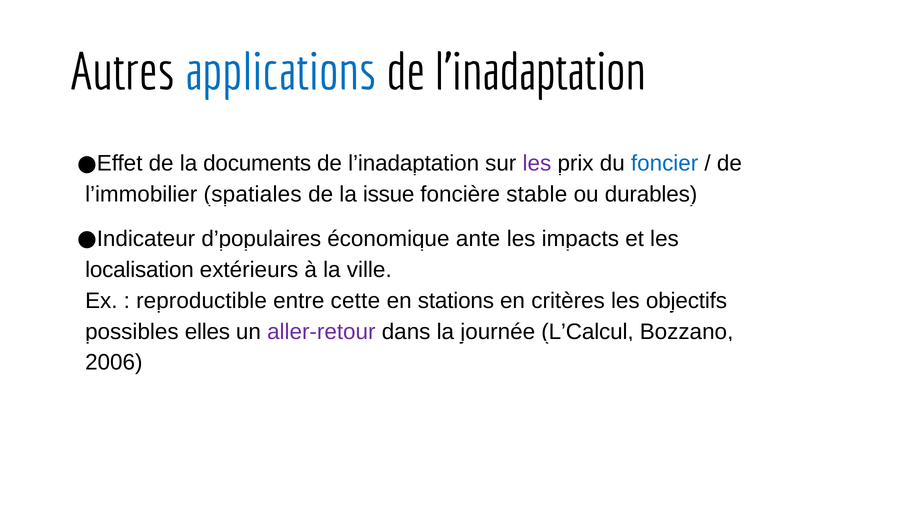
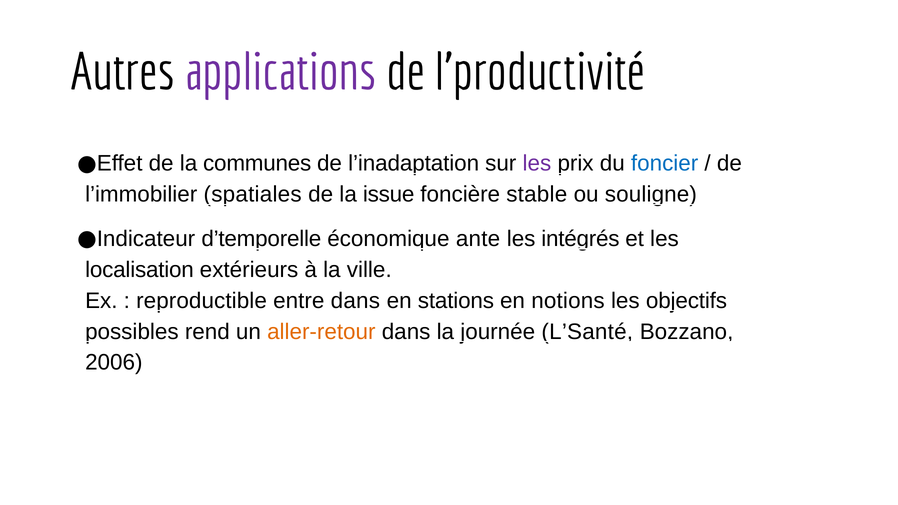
applications colour: blue -> purple (281, 73)
l’inadaptation: l’inadaptation -> l’productivité (540, 73)
documents: documents -> communes (257, 164)
durables: durables -> souligne (651, 195)
d’populaires: d’populaires -> d’temporelle (261, 239)
impacts: impacts -> intégrés (580, 239)
entre cette: cette -> dans (355, 301)
critères: critères -> notions (568, 301)
elles: elles -> rend (207, 332)
aller-retour colour: purple -> orange (321, 332)
L’Calcul: L’Calcul -> L’Santé (587, 332)
